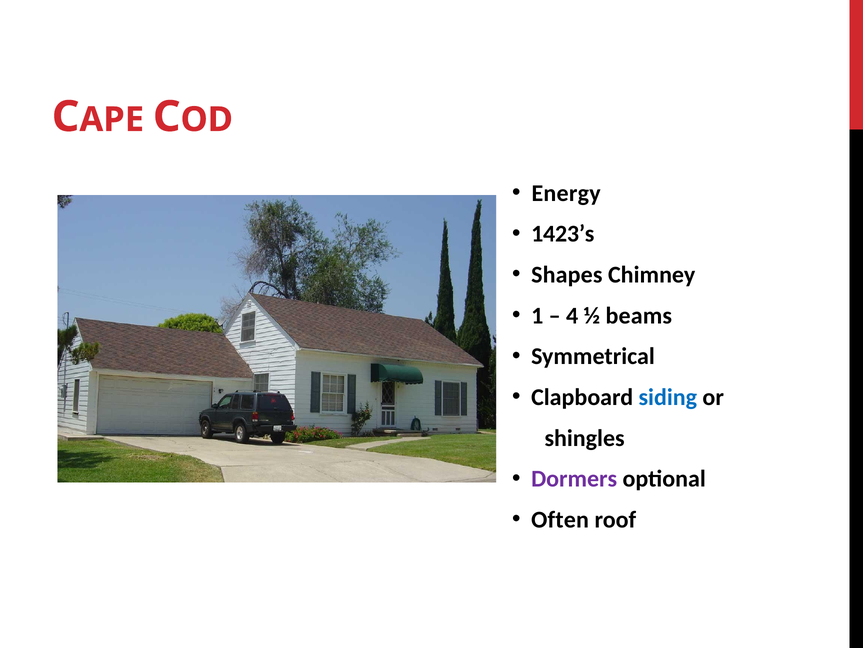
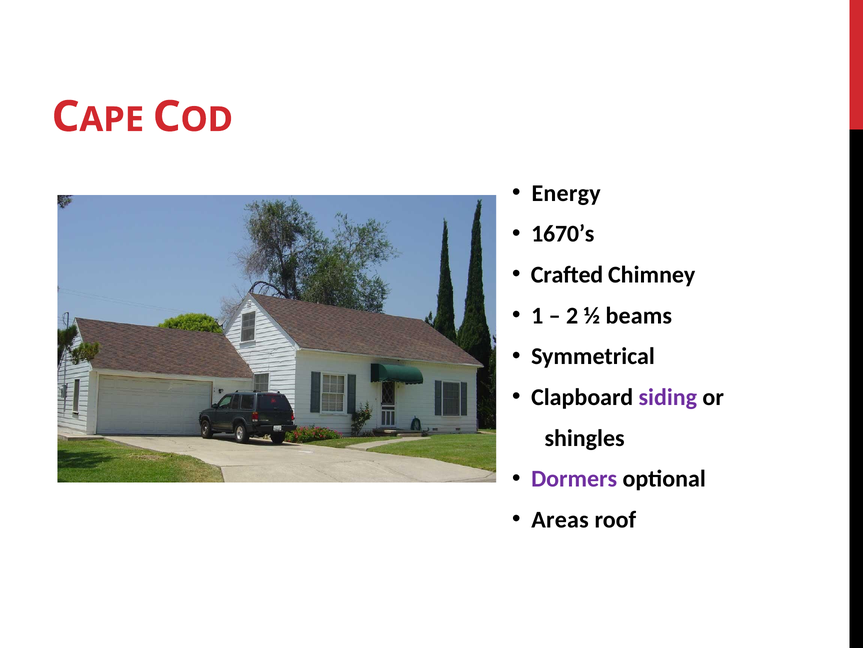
1423’s: 1423’s -> 1670’s (563, 234)
Shapes: Shapes -> Crafted (567, 275)
4: 4 -> 2 (572, 315)
siding colour: blue -> purple (668, 397)
Often: Often -> Areas (560, 519)
